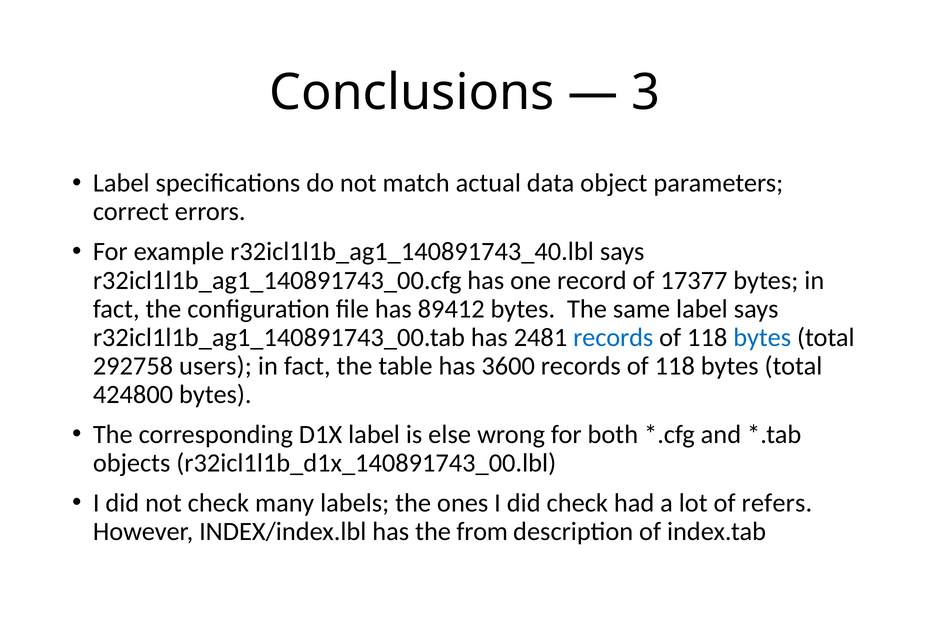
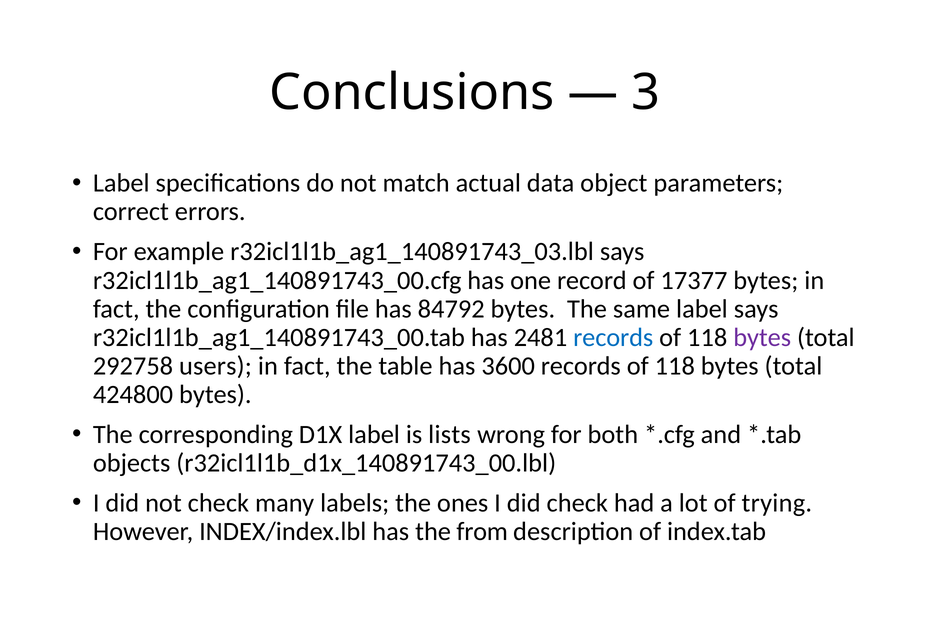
r32icl1l1b_ag1_140891743_40.lbl: r32icl1l1b_ag1_140891743_40.lbl -> r32icl1l1b_ag1_140891743_03.lbl (412, 252)
89412: 89412 -> 84792 (451, 309)
bytes colour: blue -> purple (762, 337)
else: else -> lists (450, 434)
refers: refers -> trying (777, 503)
